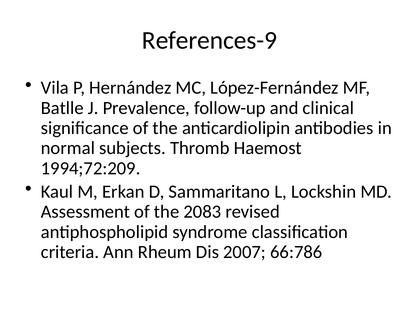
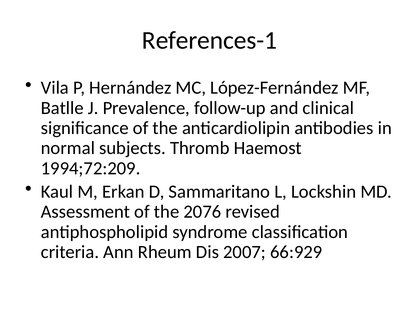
References-9: References-9 -> References-1 (209, 41)
2083: 2083 -> 2076 (202, 212)
66:786: 66:786 -> 66:929 (296, 252)
